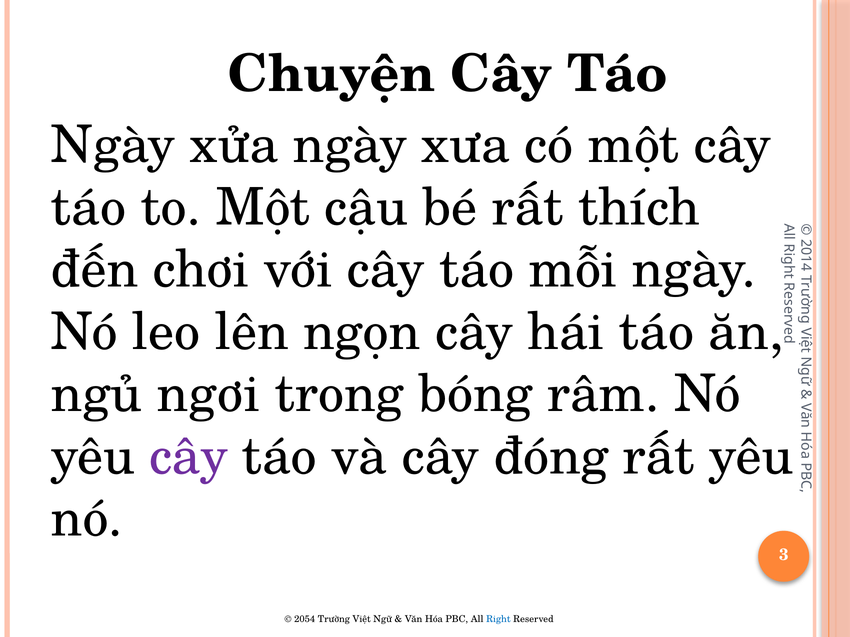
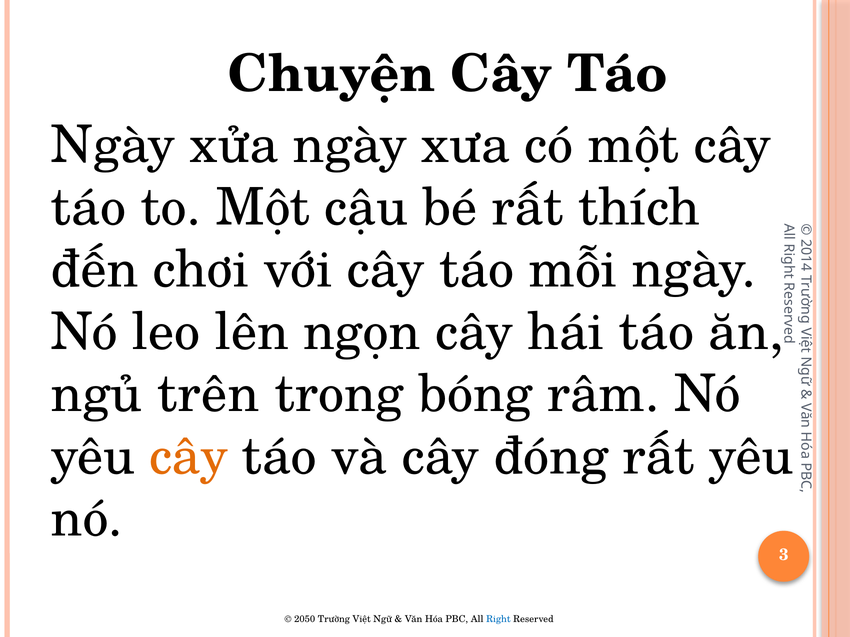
ngơi: ngơi -> trên (208, 394)
cây colour: purple -> orange (189, 457)
2054: 2054 -> 2050 (305, 620)
